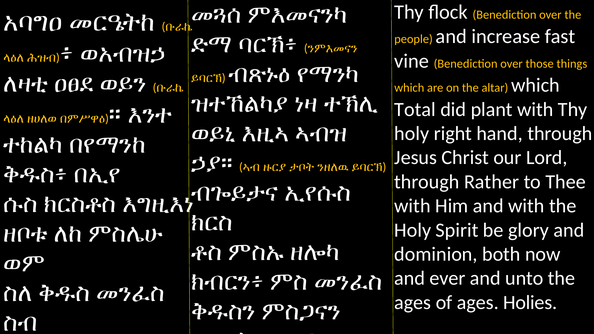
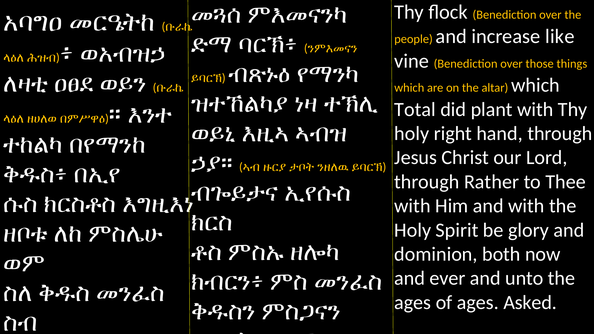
fast: fast -> like (560, 37)
Holies: Holies -> Asked (530, 303)
